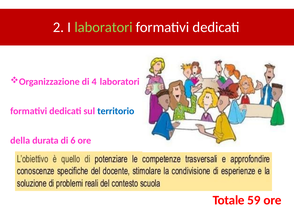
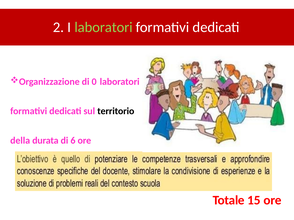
4: 4 -> 0 (94, 82)
territorio colour: blue -> black (116, 111)
59: 59 -> 15 (254, 201)
